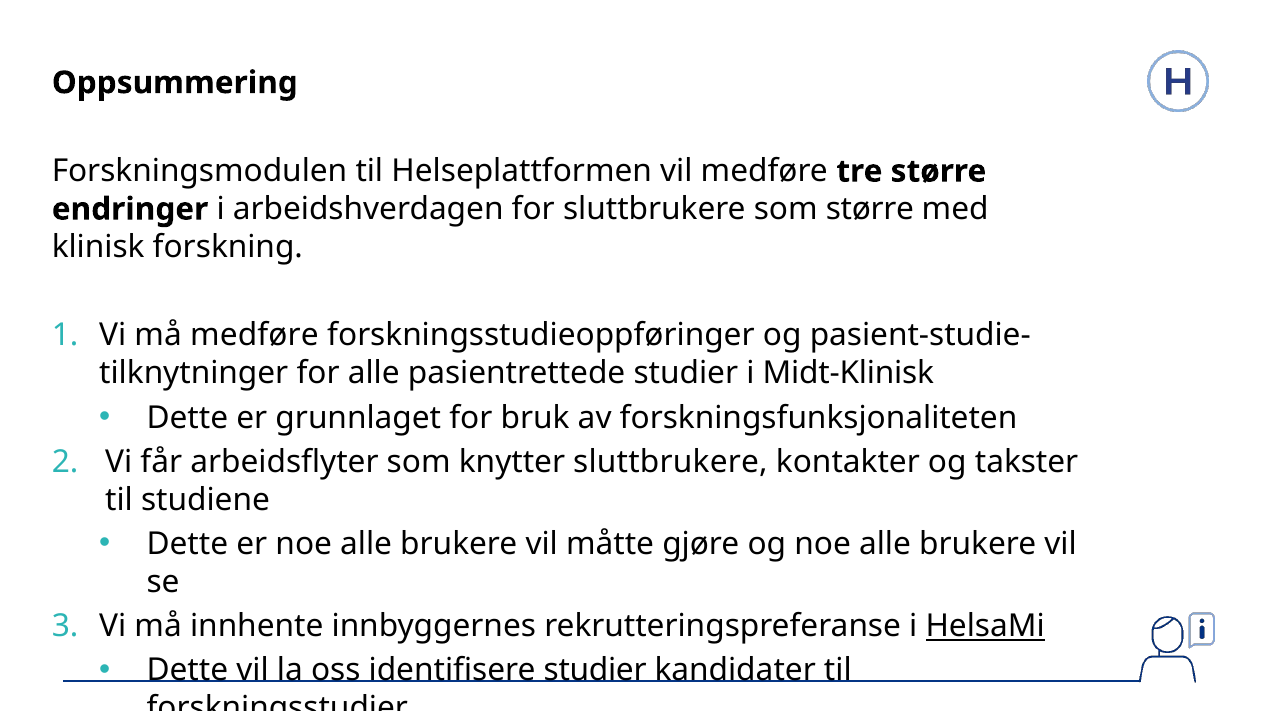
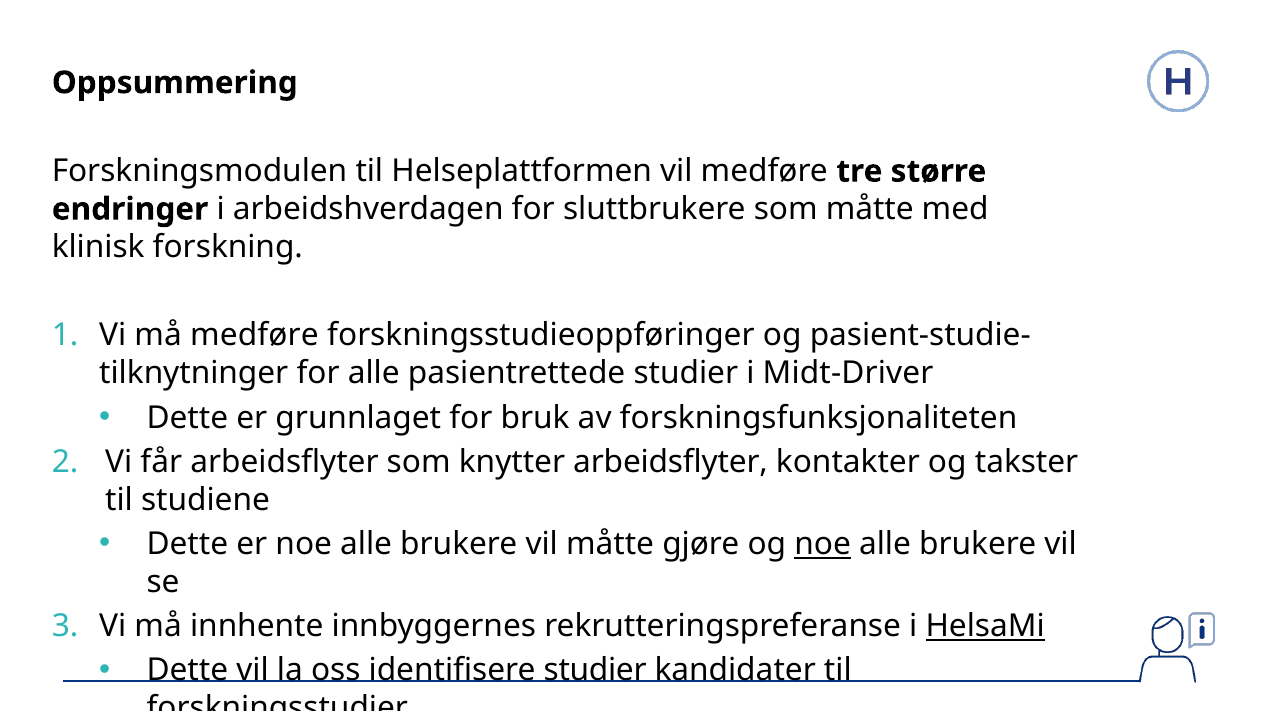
som større: større -> måtte (870, 209)
Midt-Klinisk: Midt-Klinisk -> Midt-Driver (848, 374)
knytter sluttbrukere: sluttbrukere -> arbeidsflyter (671, 462)
noe underline: none -> present (823, 544)
